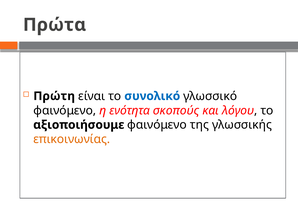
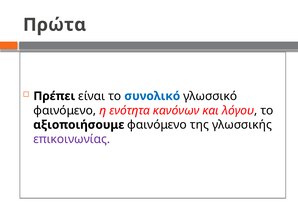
Πρώτη: Πρώτη -> Πρέπει (54, 96)
σκοπούς: σκοπούς -> κανόνων (176, 111)
επικοινωνίας colour: orange -> purple (72, 140)
